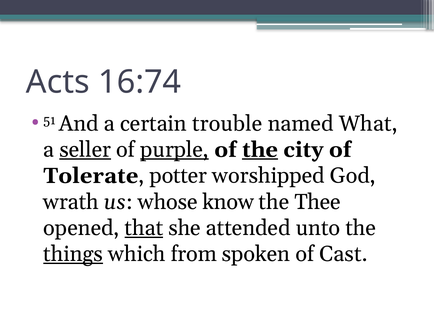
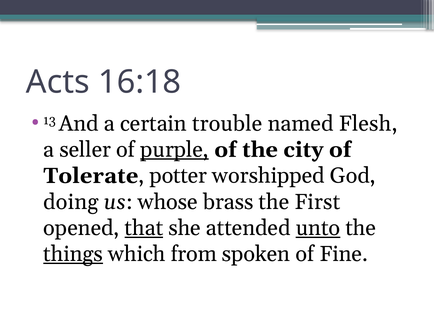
16:74: 16:74 -> 16:18 (140, 82)
51: 51 -> 13 (50, 120)
What: What -> Flesh (368, 123)
seller underline: present -> none (85, 149)
the underline: present -> none (260, 149)
wrath: wrath -> doing (71, 202)
know: know -> brass (228, 202)
Thee: Thee -> First (317, 202)
unto underline: none -> present (318, 228)
Cast: Cast -> Fine (344, 254)
